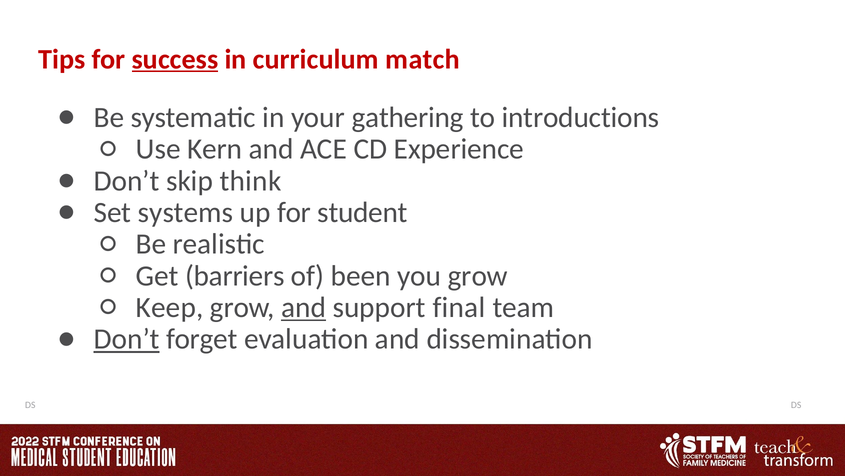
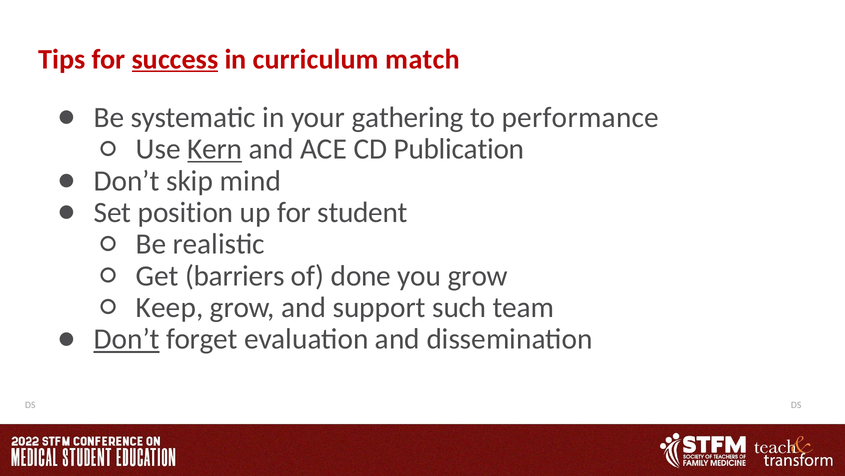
introductions: introductions -> performance (580, 117)
Kern underline: none -> present (215, 149)
Experience: Experience -> Publication (459, 149)
think: think -> mind (251, 181)
systems: systems -> position (186, 212)
been: been -> done (361, 276)
and underline: present -> none (304, 307)
final: final -> such (459, 307)
